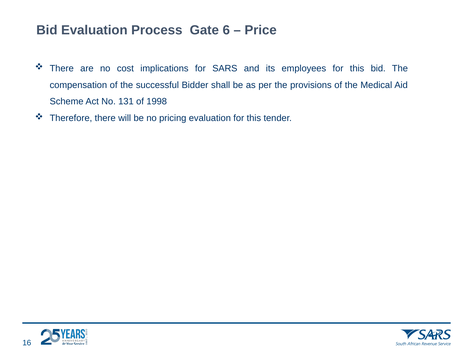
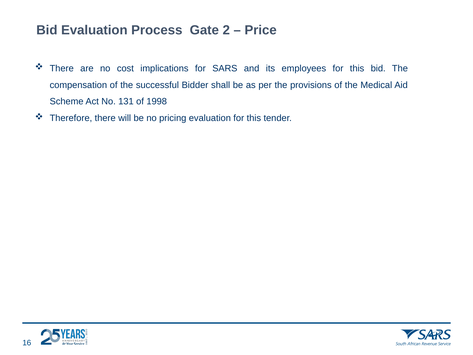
6: 6 -> 2 (226, 30)
